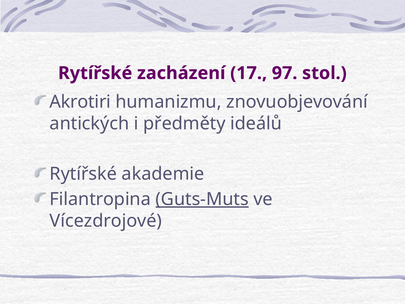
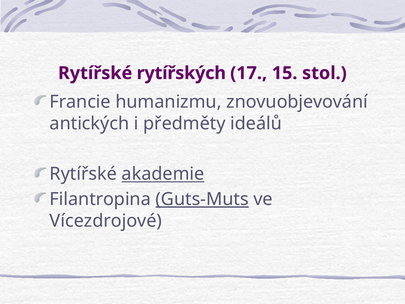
zacházení: zacházení -> rytířských (181, 73)
97: 97 -> 15 (285, 73)
Akrotiri: Akrotiri -> Francie (80, 102)
akademie underline: none -> present (163, 174)
